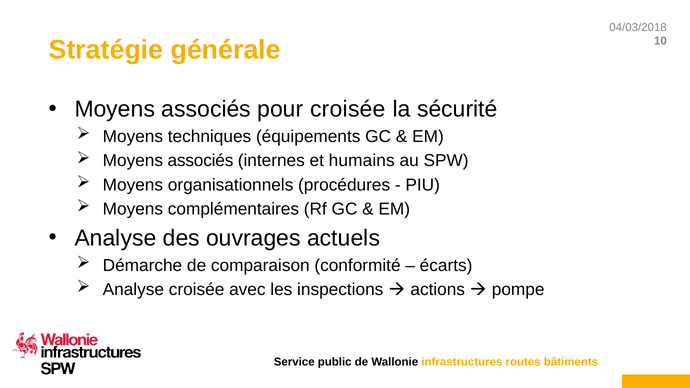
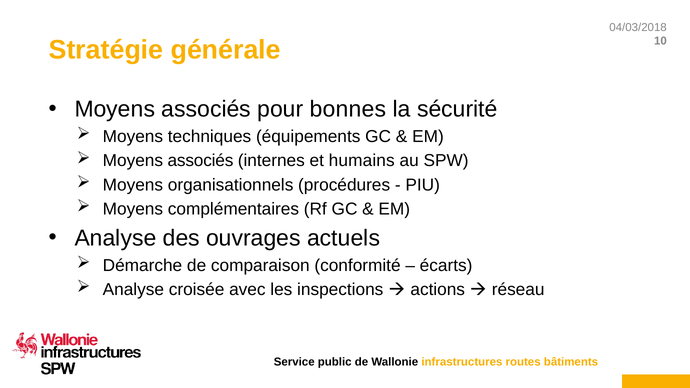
pour croisée: croisée -> bonnes (348, 109)
pompe: pompe -> réseau (518, 290)
